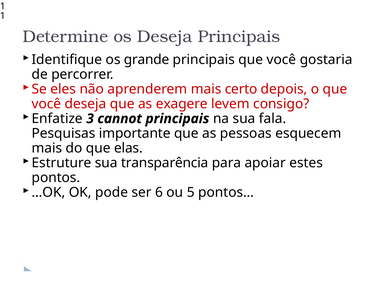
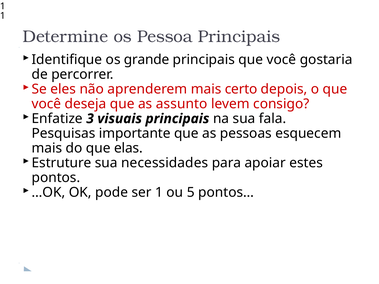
os Deseja: Deseja -> Pessoa (165, 37)
exagere: exagere -> assunto (182, 104)
cannot: cannot -> visuais (120, 119)
transparência: transparência -> necessidades (165, 163)
ser 6: 6 -> 1 (159, 193)
